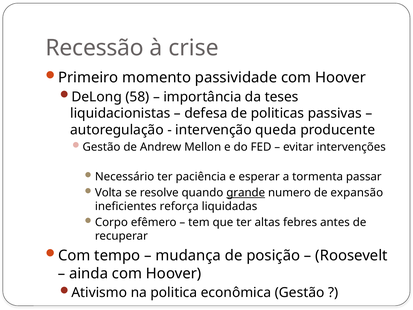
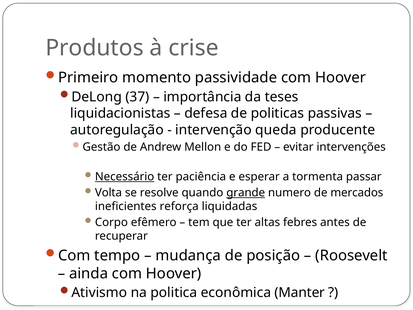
Recessão: Recessão -> Produtos (95, 48)
58: 58 -> 37 (137, 97)
Necessário underline: none -> present (125, 177)
expansão: expansão -> mercados (357, 193)
econômica Gestão: Gestão -> Manter (300, 292)
